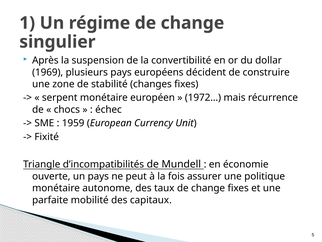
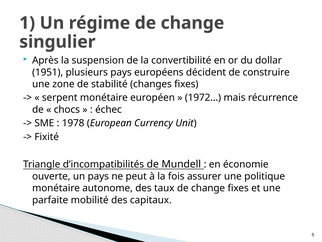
1969: 1969 -> 1951 (48, 72)
1959: 1959 -> 1978 (73, 123)
